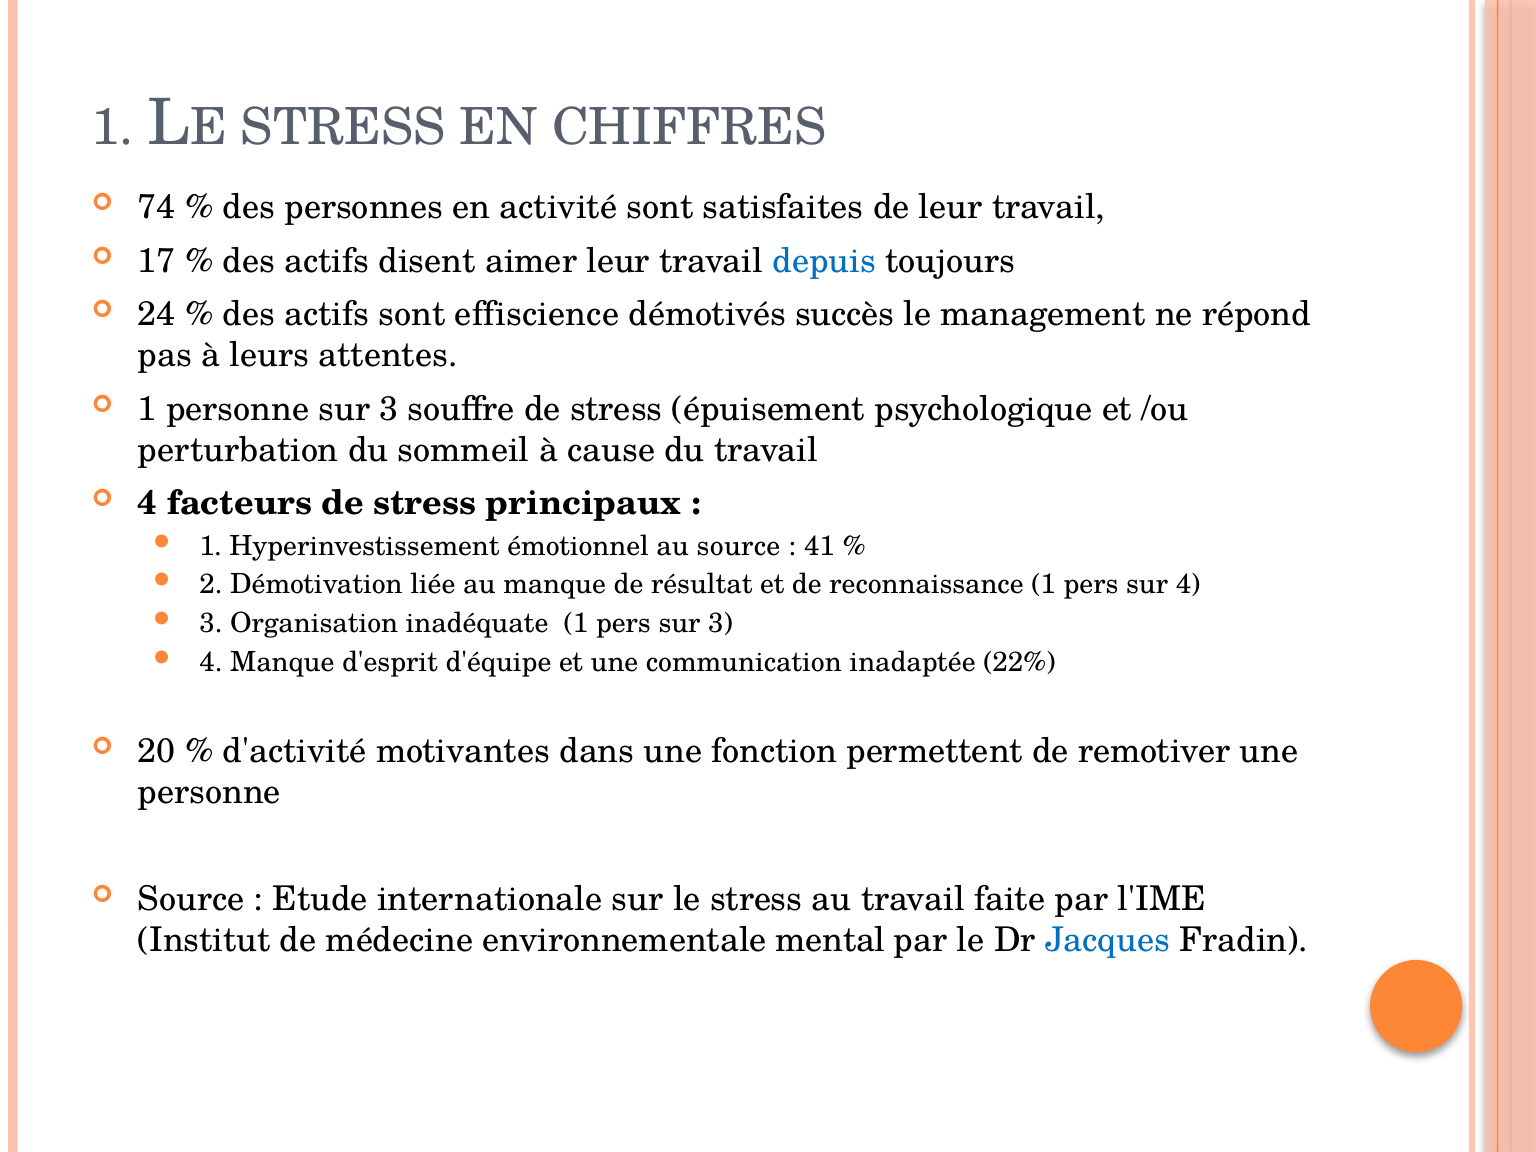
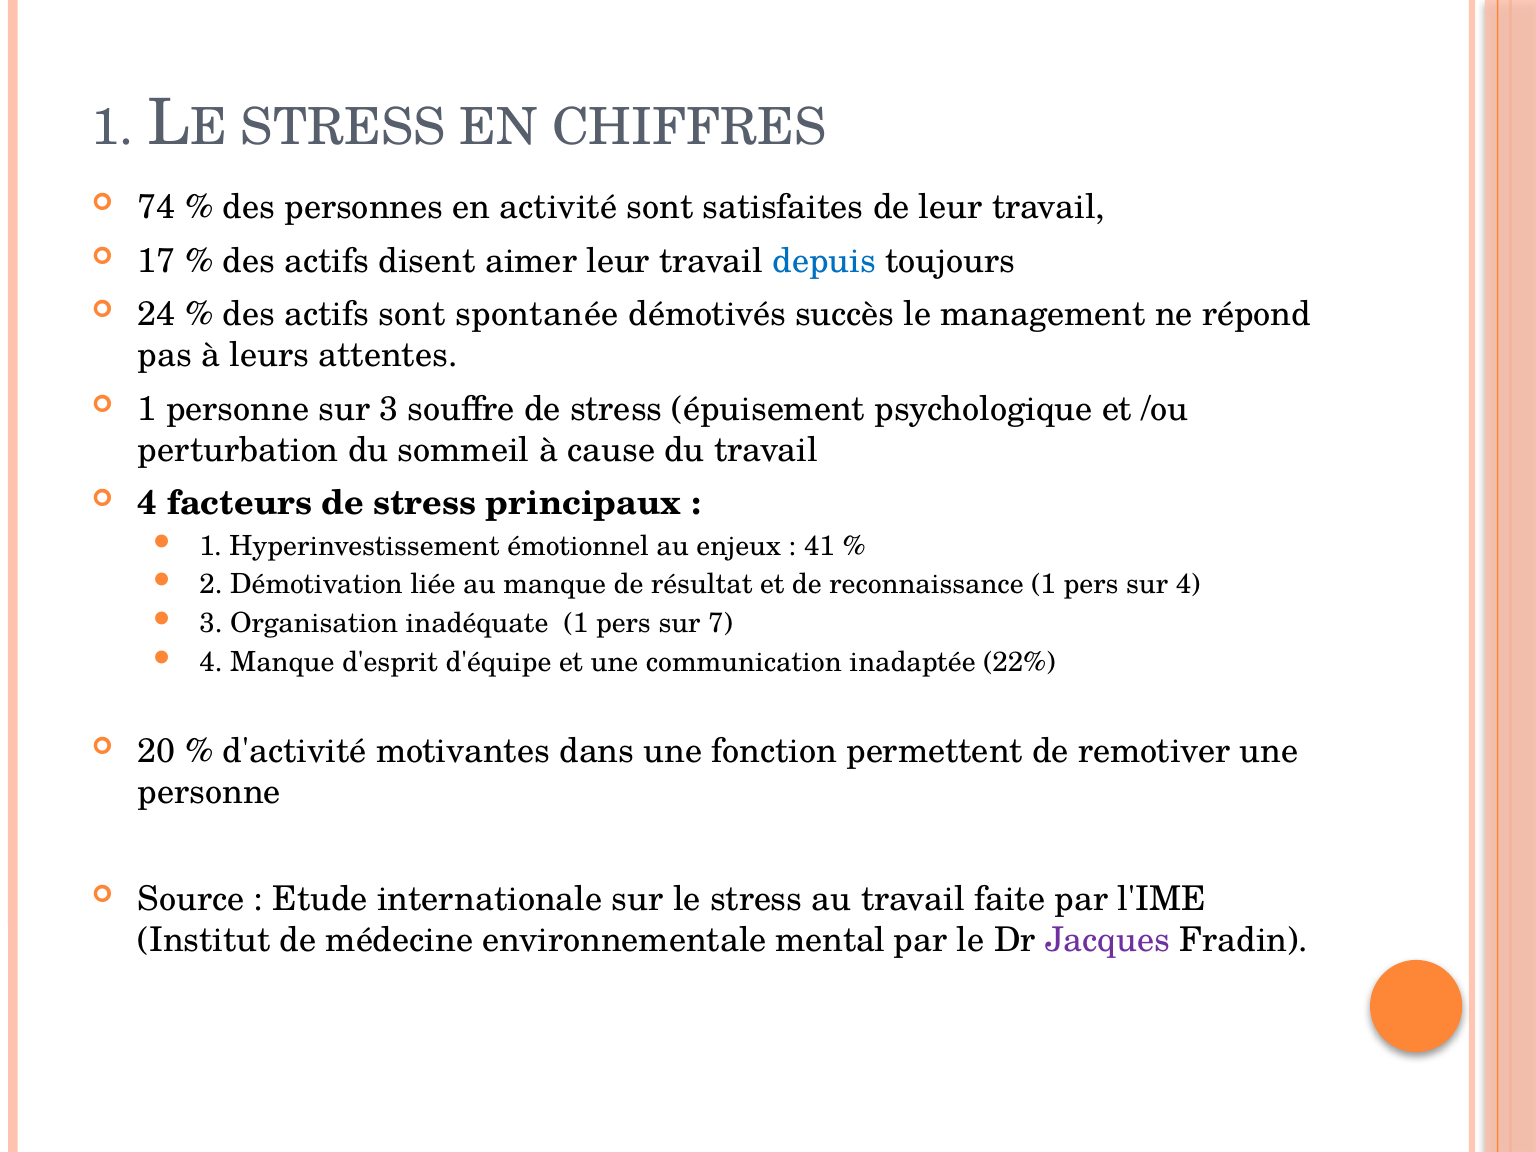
effiscience: effiscience -> spontanée (537, 315)
au source: source -> enjeux (739, 546)
pers sur 3: 3 -> 7 (721, 623)
Jacques colour: blue -> purple (1108, 940)
